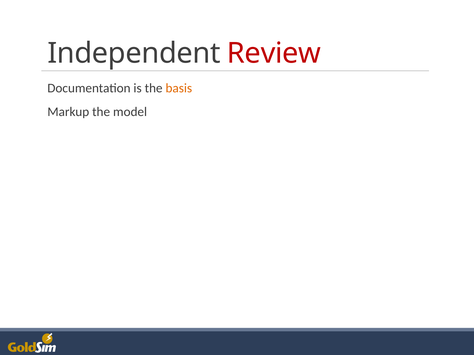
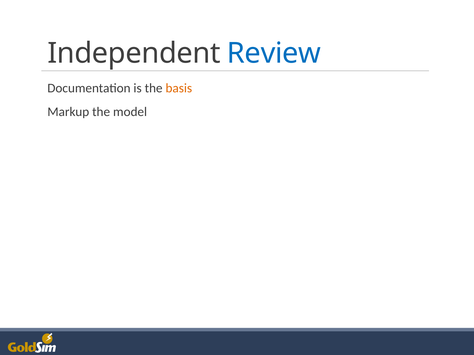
Review colour: red -> blue (274, 53)
